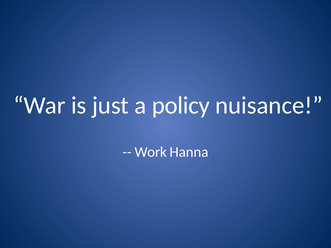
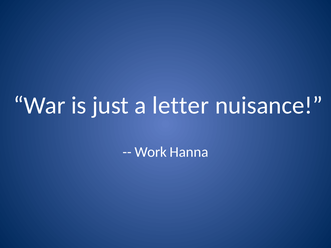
policy: policy -> letter (181, 105)
